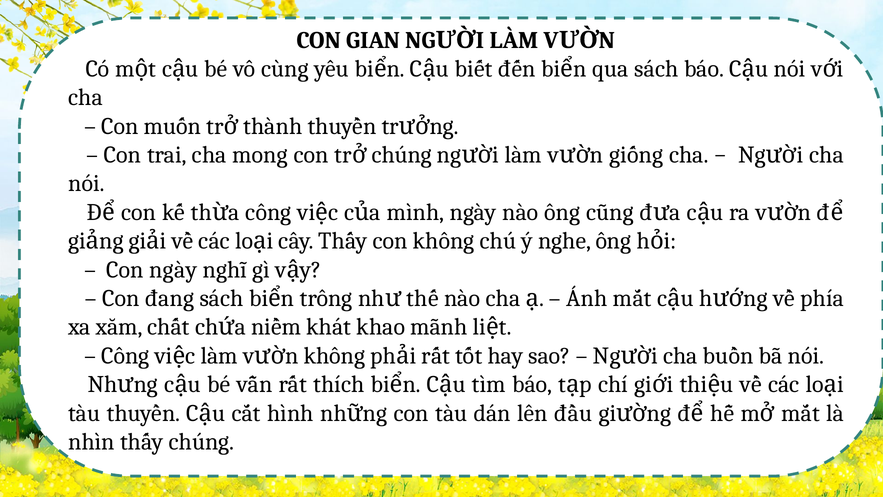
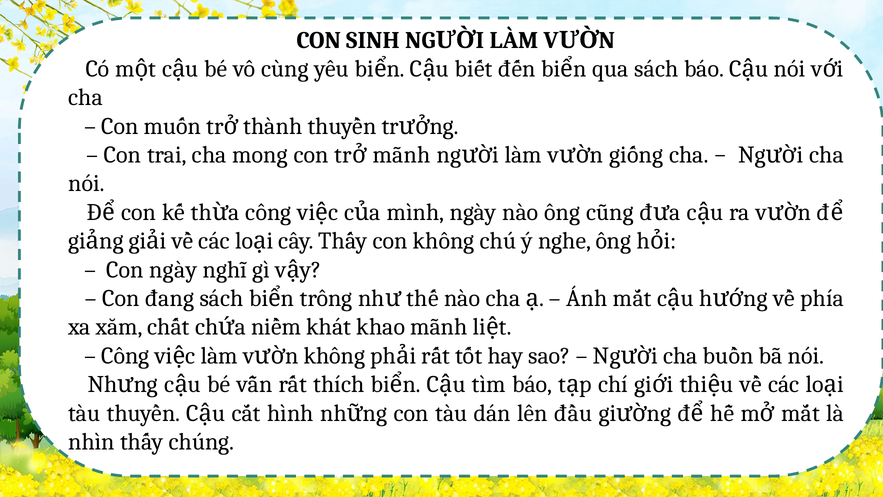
GIAN: GIAN -> SINH (373, 40)
chúng: chúng -> mãnh (402, 155)
